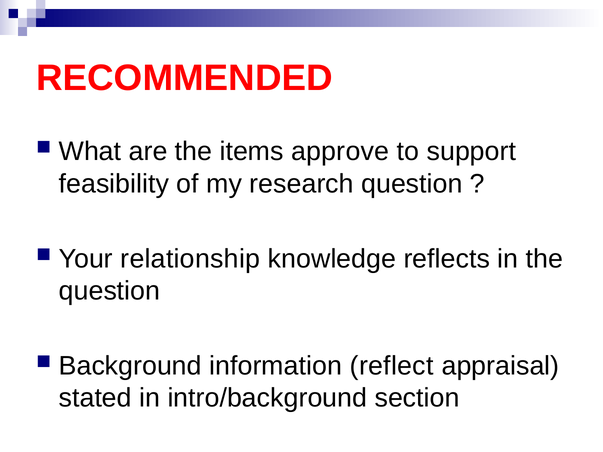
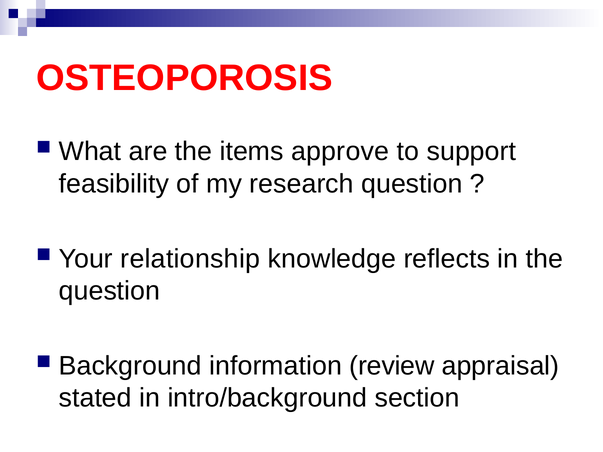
RECOMMENDED: RECOMMENDED -> OSTEOPOROSIS (184, 78)
reflect: reflect -> review (392, 366)
